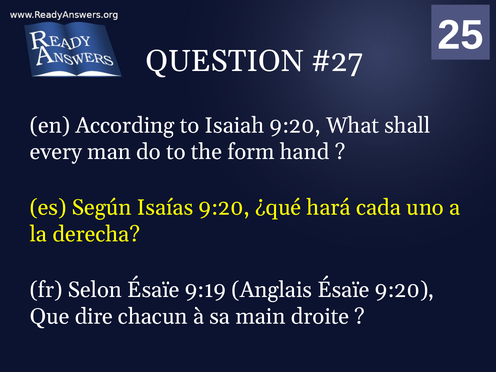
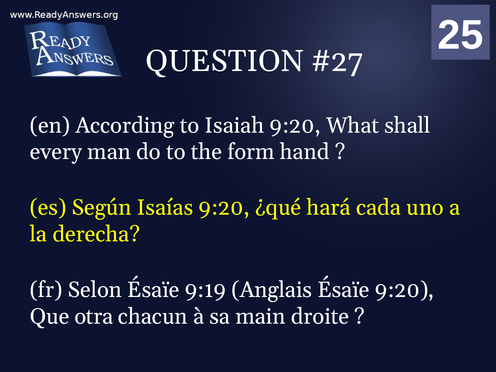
dire: dire -> otra (94, 316)
